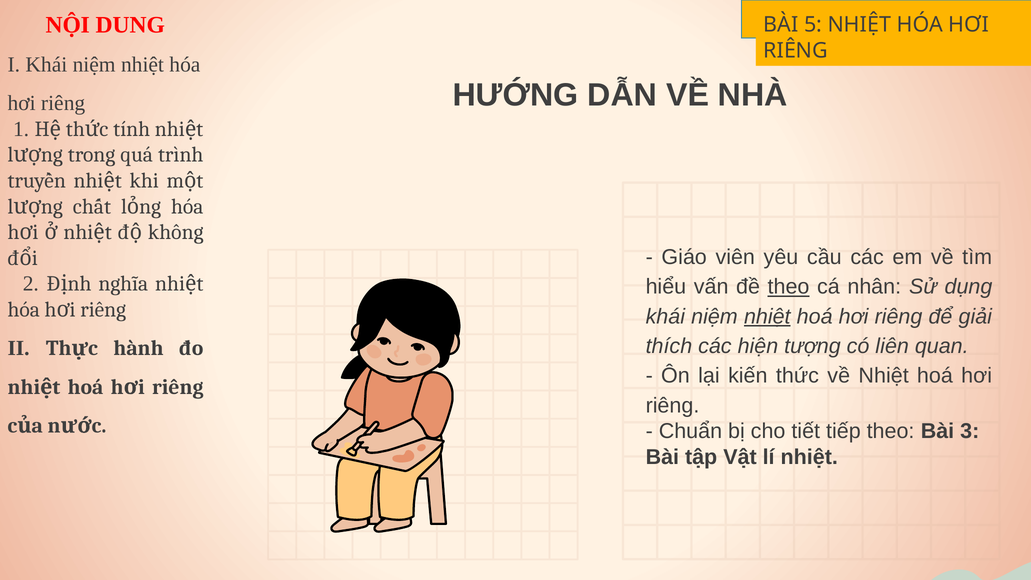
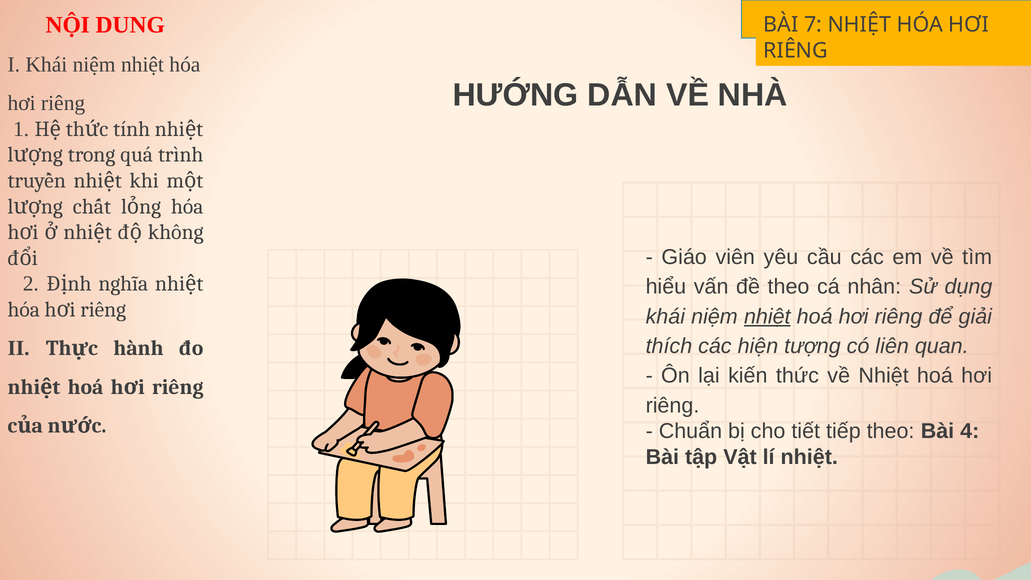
5: 5 -> 7 (813, 25)
theo underline: present -> none (789, 287)
3: 3 -> 4 (970, 431)
